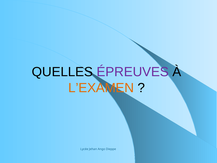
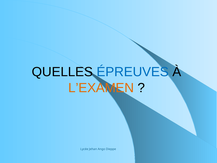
ÉPREUVES colour: purple -> blue (133, 72)
